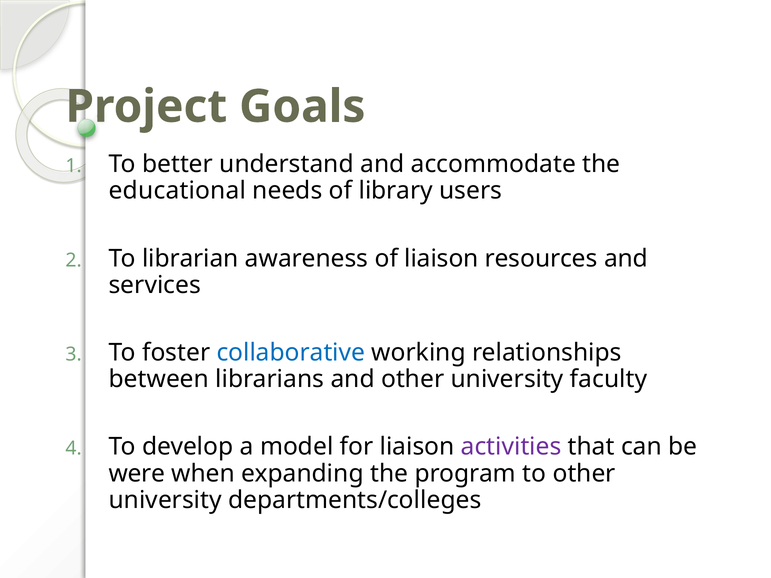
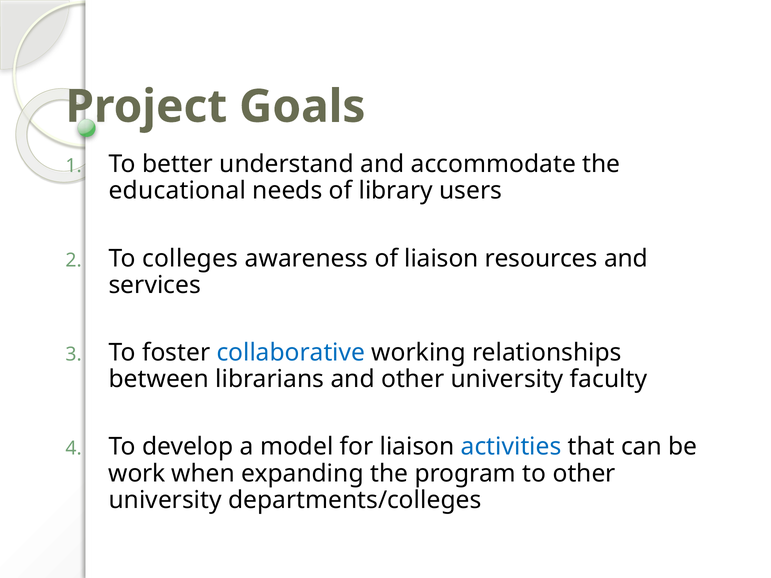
librarian: librarian -> colleges (190, 259)
activities colour: purple -> blue (511, 447)
were: were -> work (137, 474)
